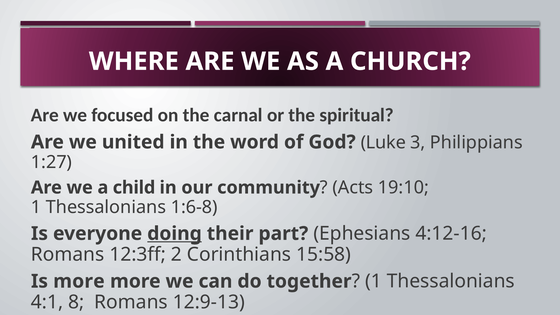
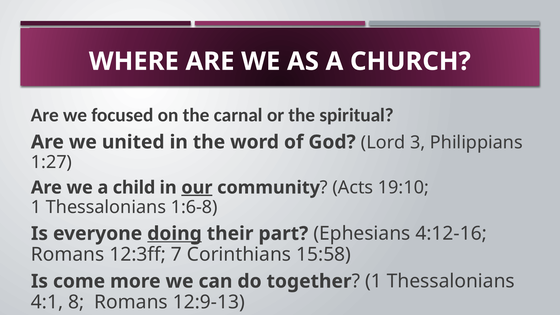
Luke: Luke -> Lord (383, 142)
our underline: none -> present (197, 188)
2: 2 -> 7 (176, 254)
Is more: more -> come (79, 281)
